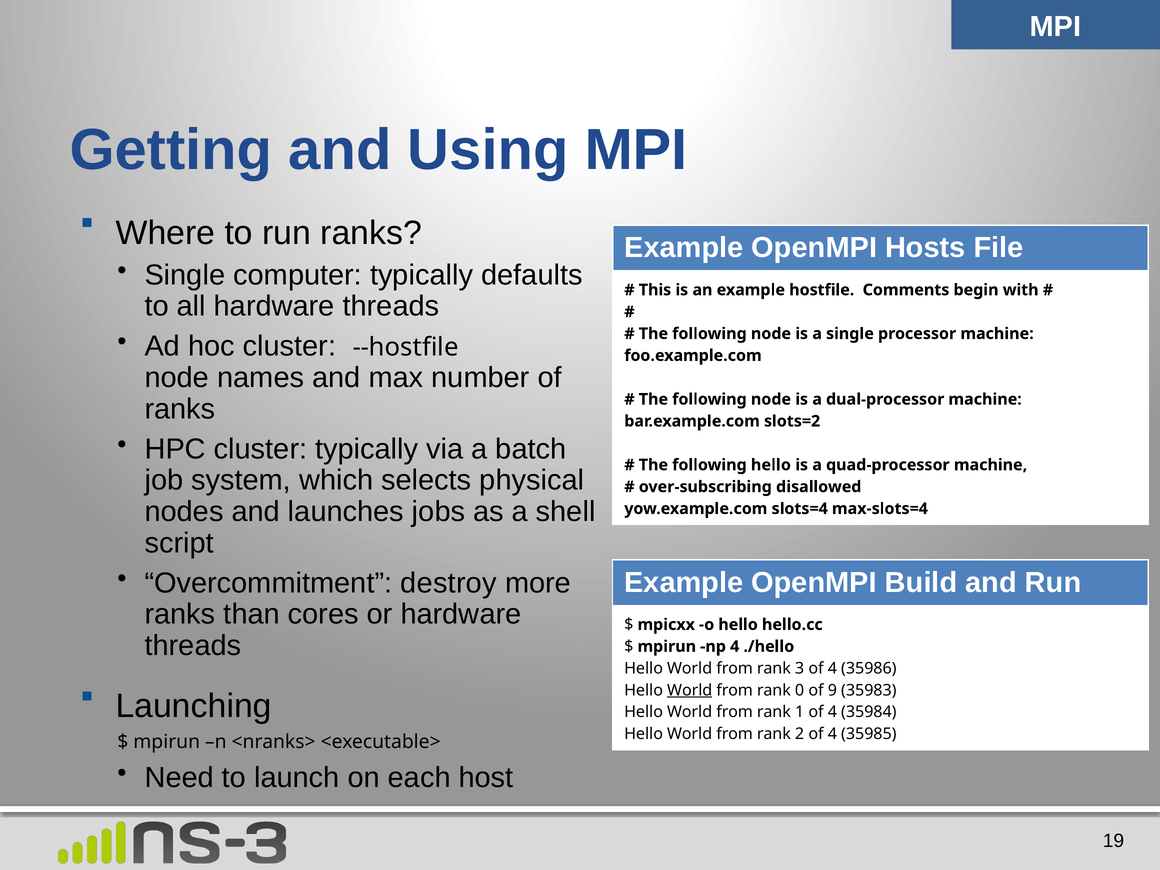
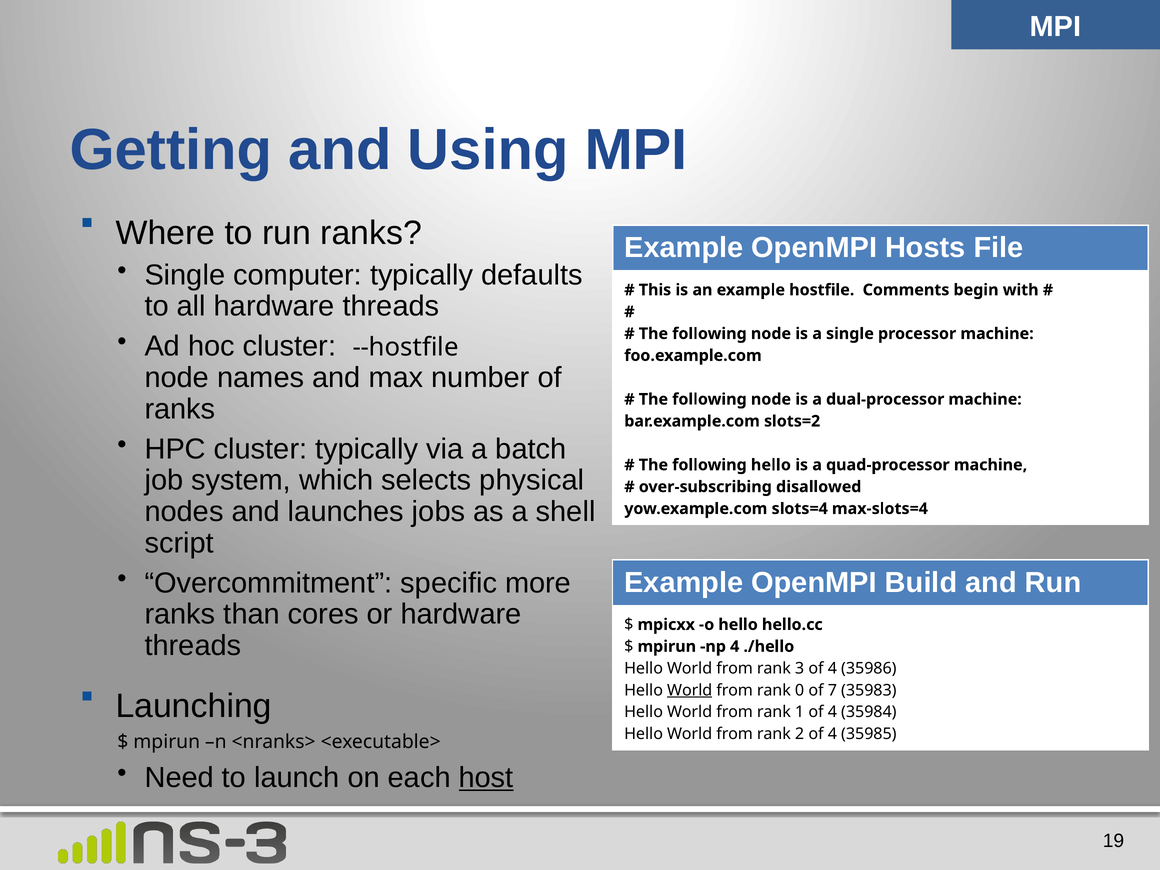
destroy: destroy -> specific (449, 583)
9: 9 -> 7 (832, 690)
host underline: none -> present (486, 778)
